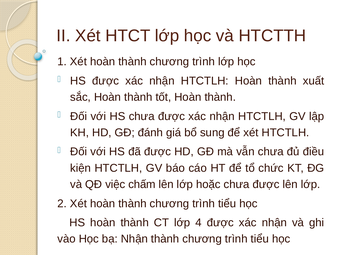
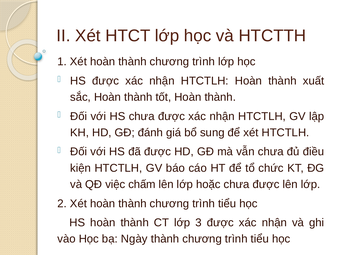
4: 4 -> 3 (199, 222)
bạ Nhận: Nhận -> Ngày (134, 238)
